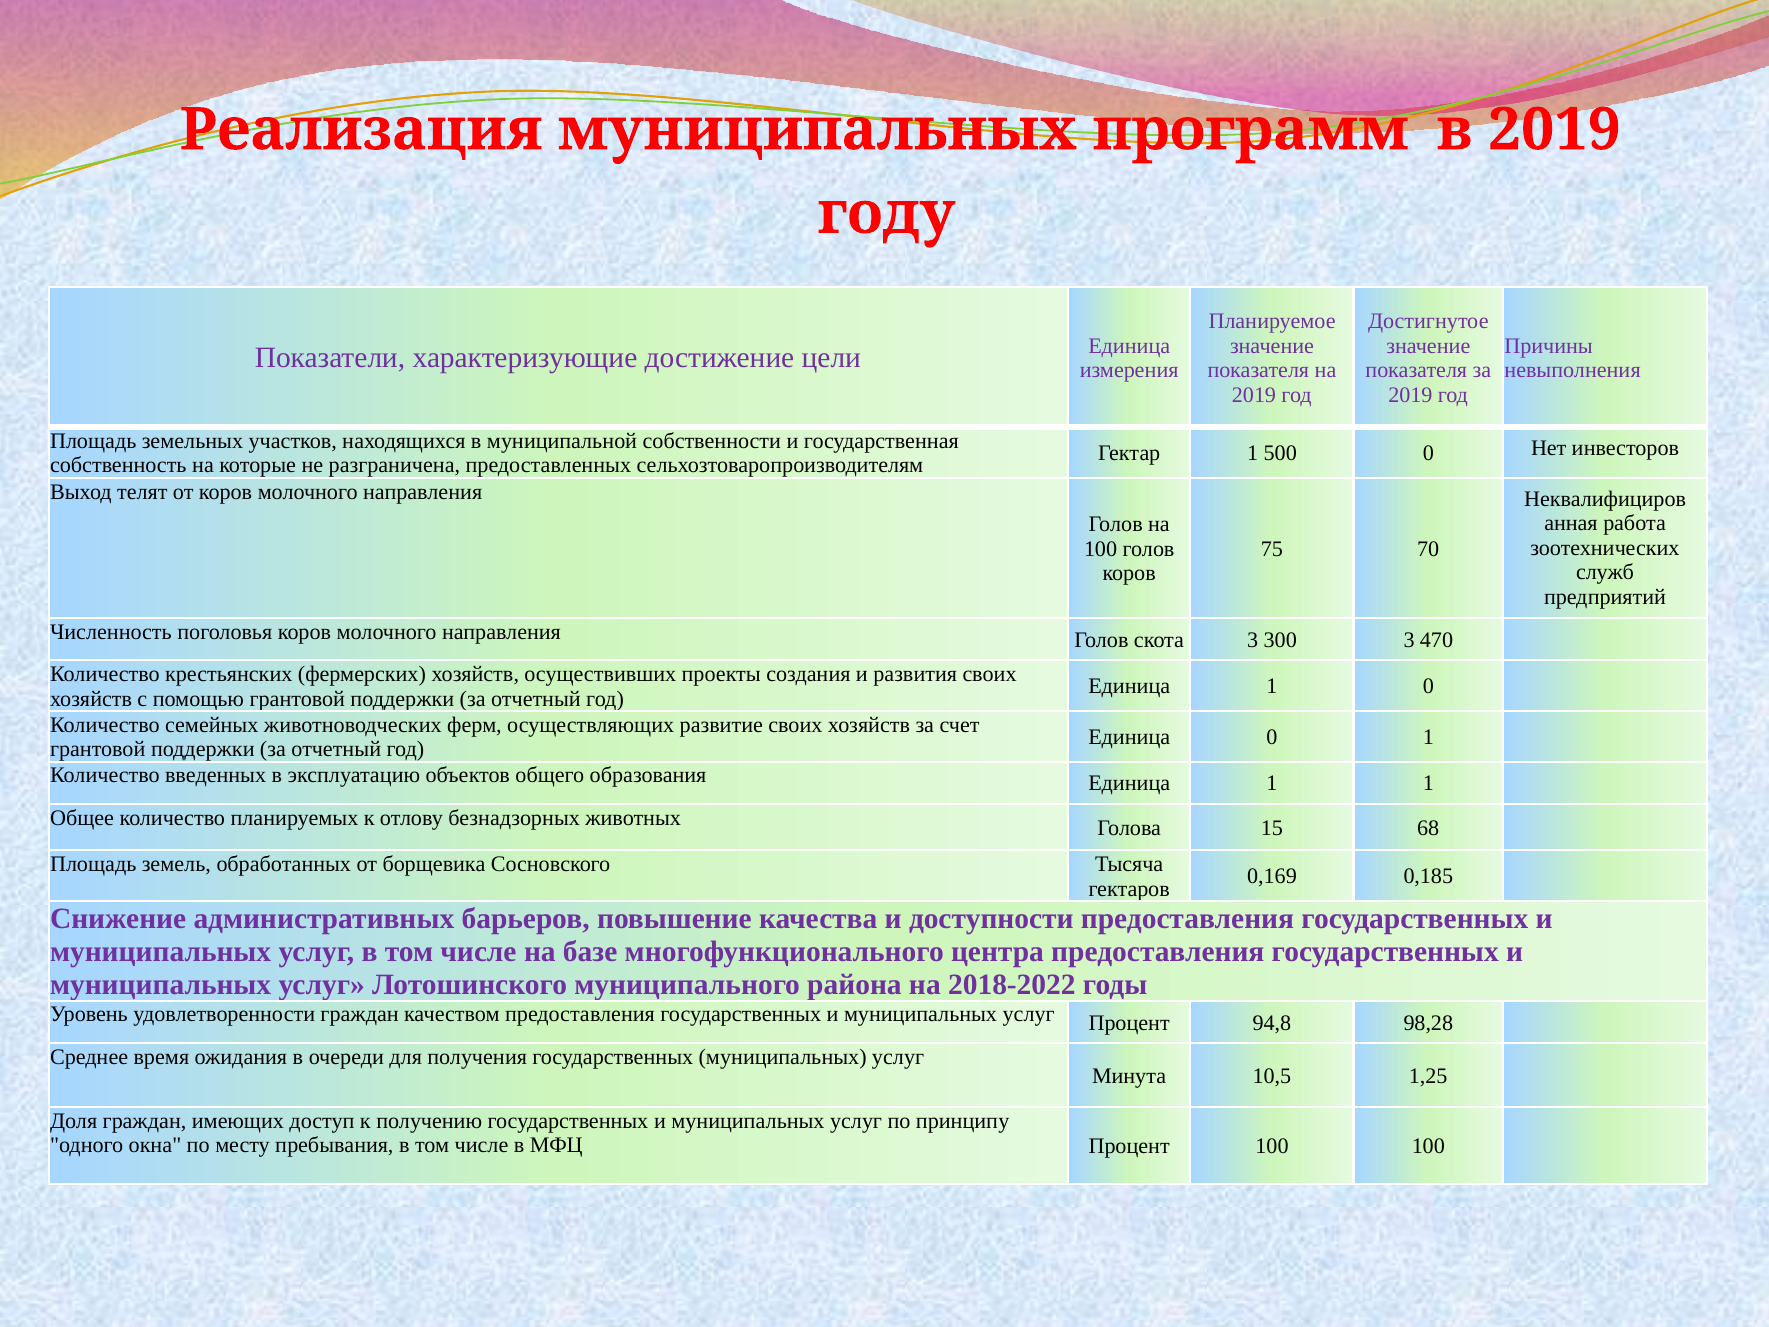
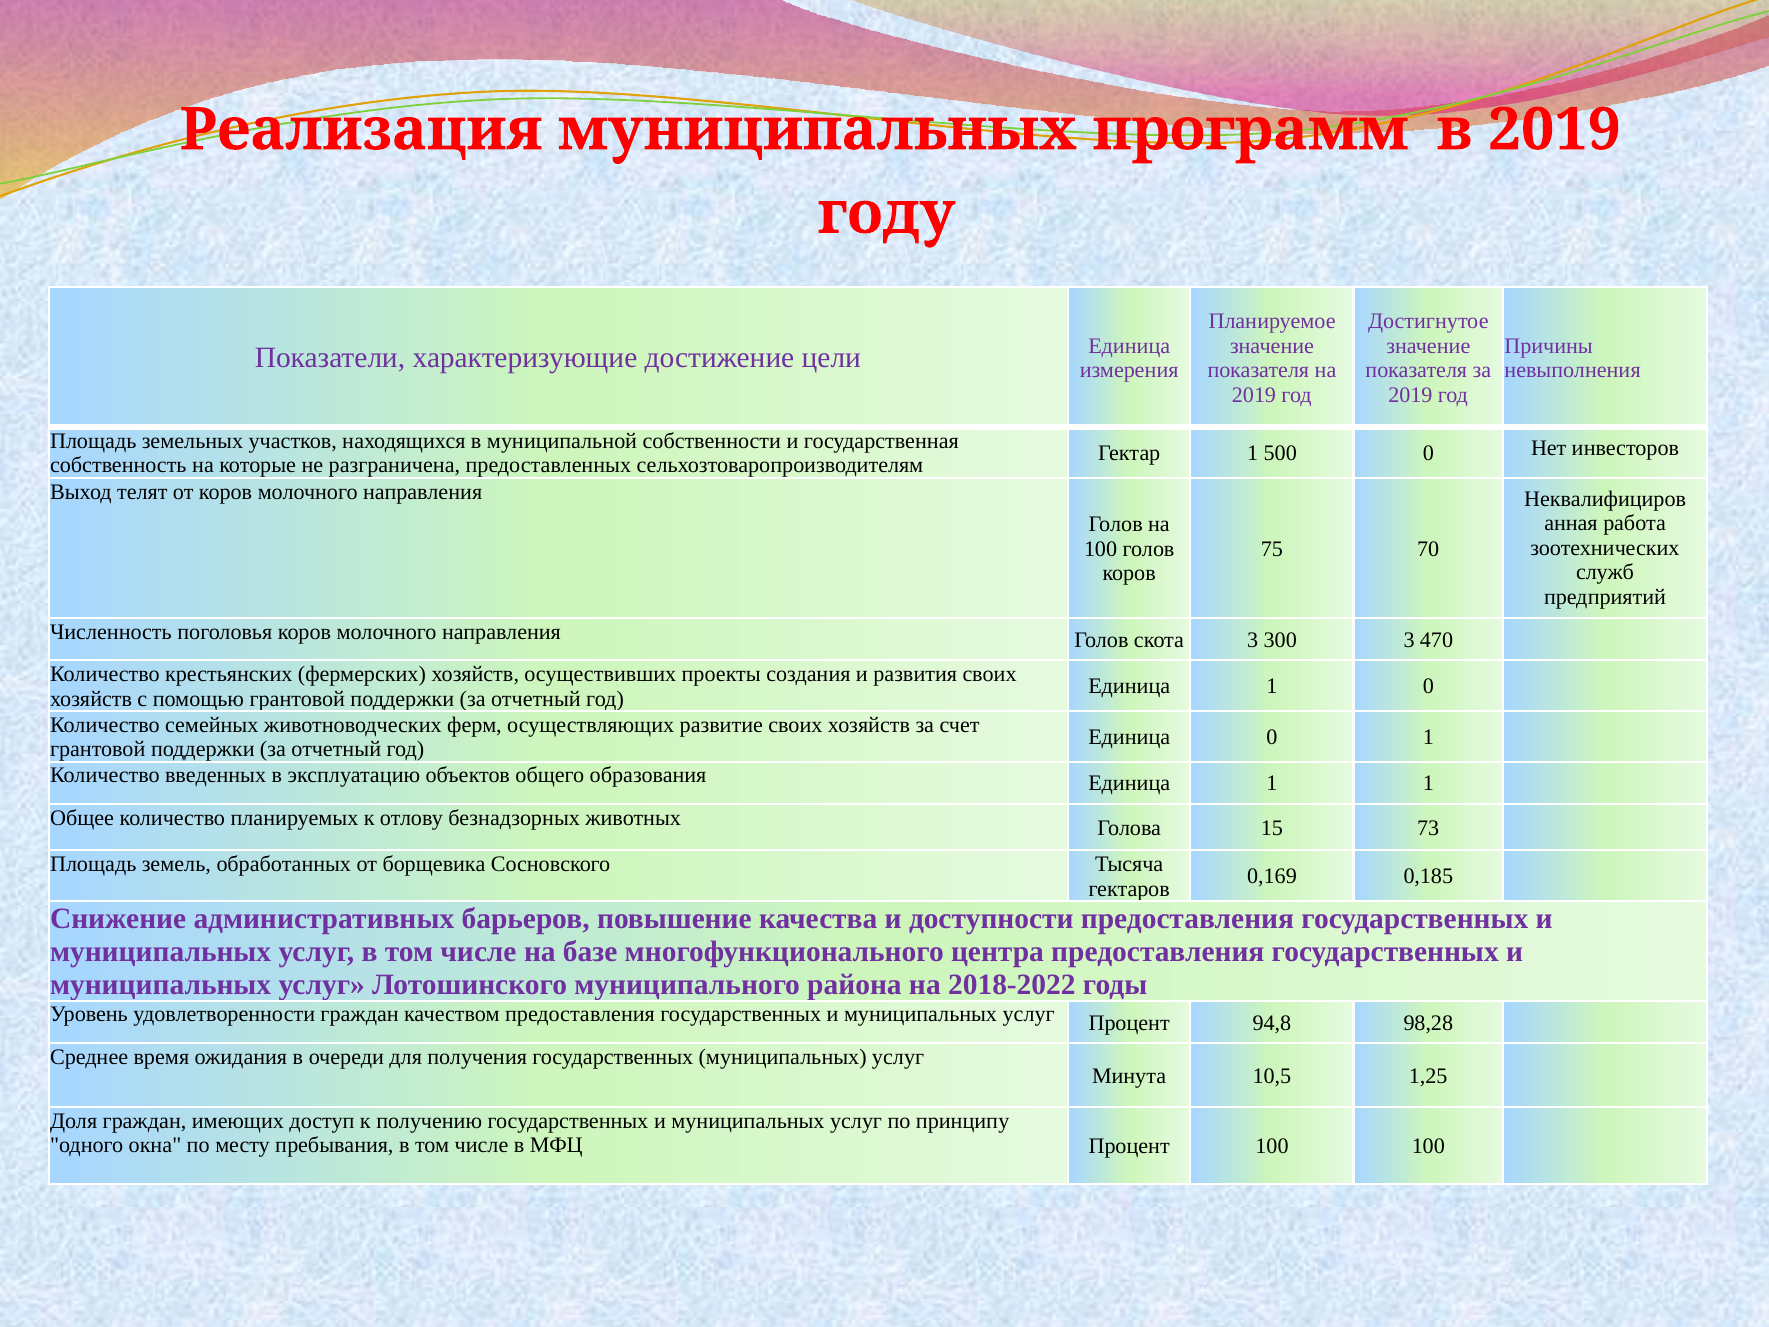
68: 68 -> 73 (1428, 828)
